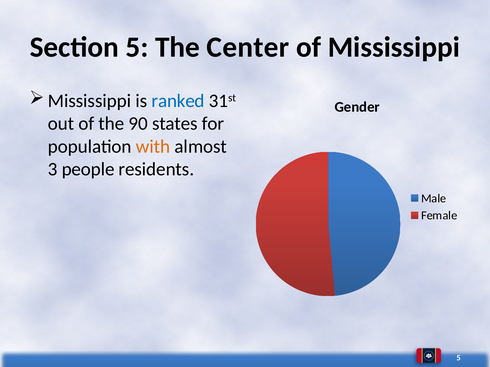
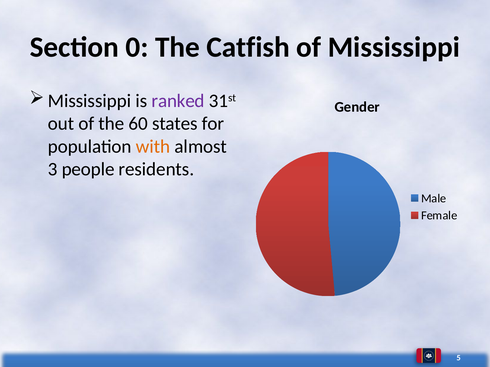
Section 5: 5 -> 0 (137, 47)
Center: Center -> Catfish (248, 47)
ranked colour: blue -> purple (178, 101)
90: 90 -> 60 (138, 124)
